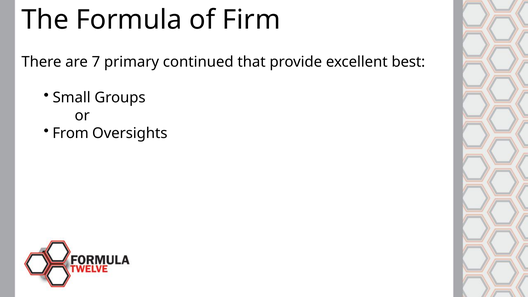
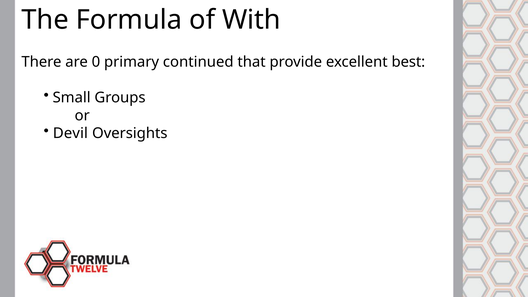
Firm: Firm -> With (251, 20)
7: 7 -> 0 (96, 62)
From: From -> Devil (70, 133)
